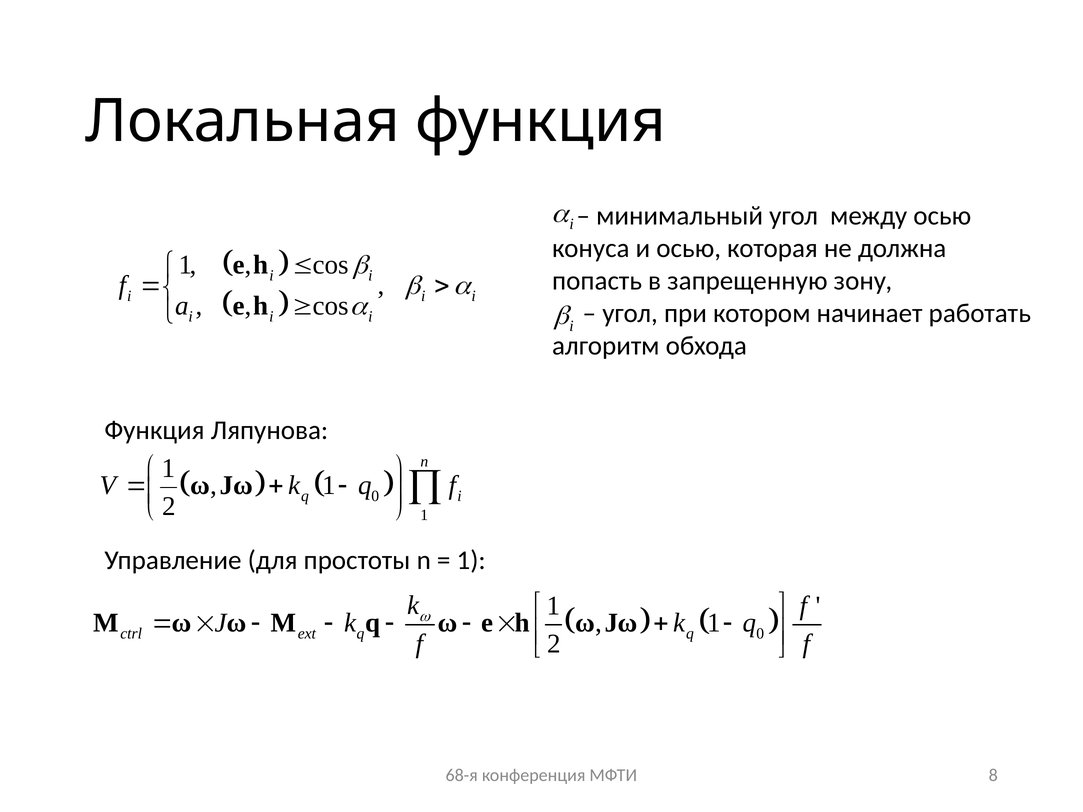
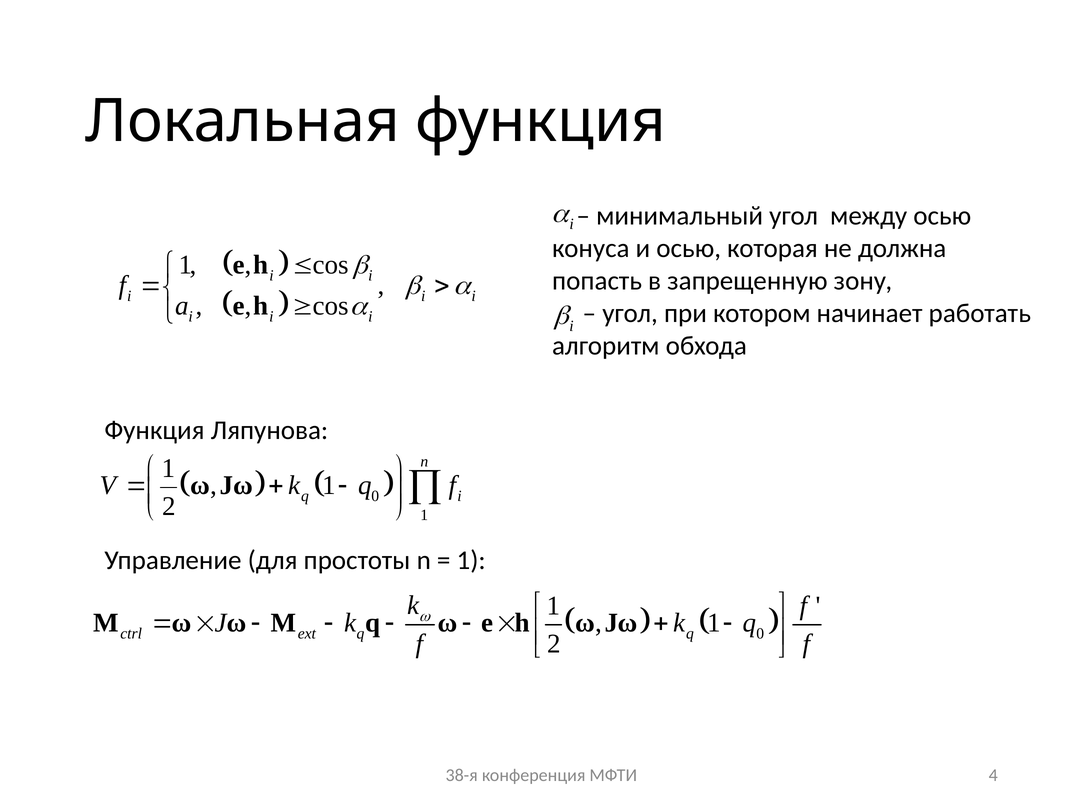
68-я: 68-я -> 38-я (462, 776)
8: 8 -> 4 (993, 776)
